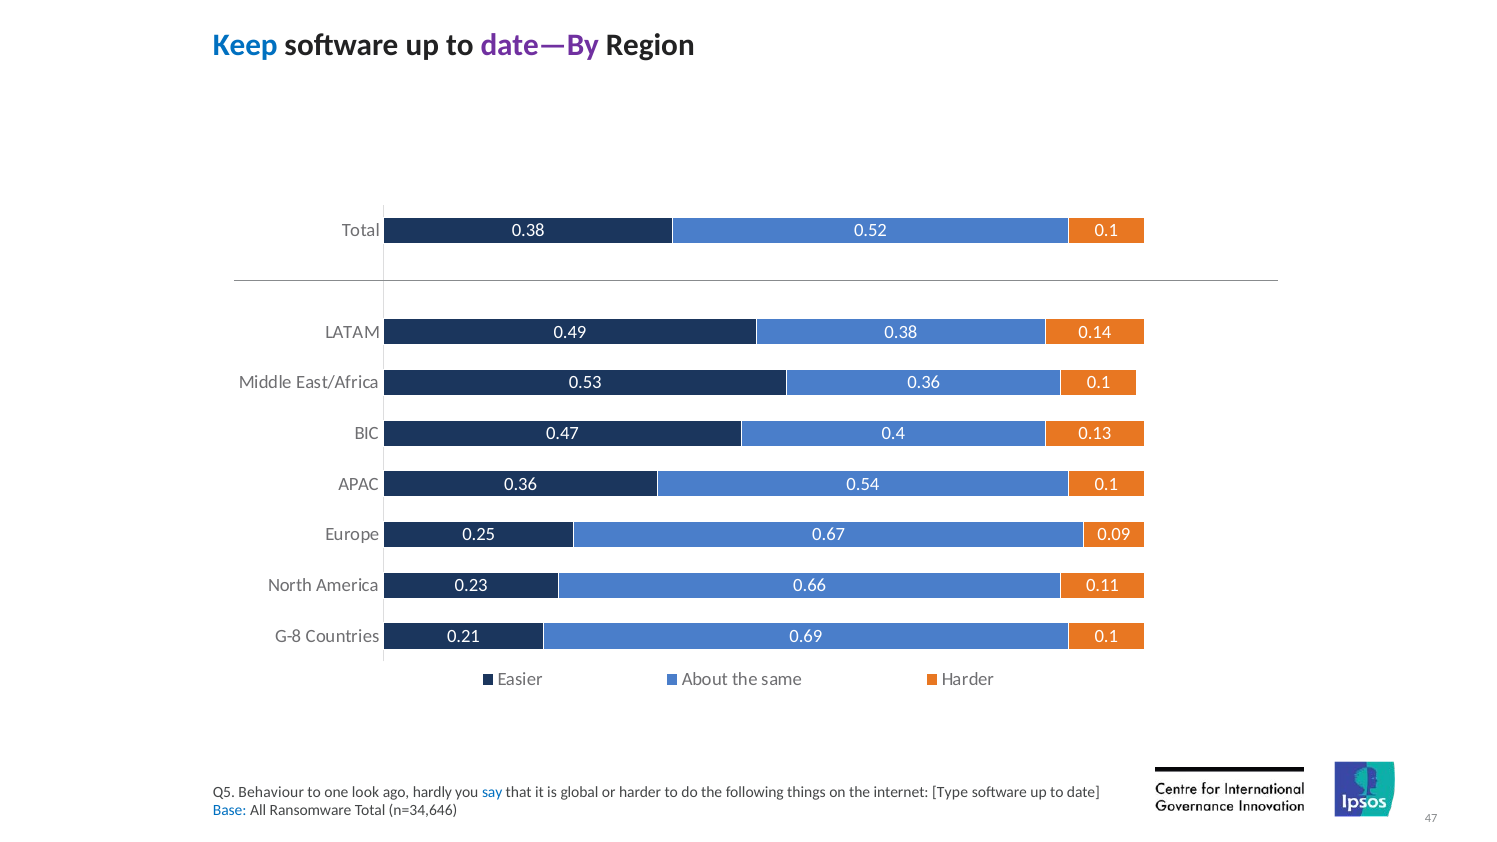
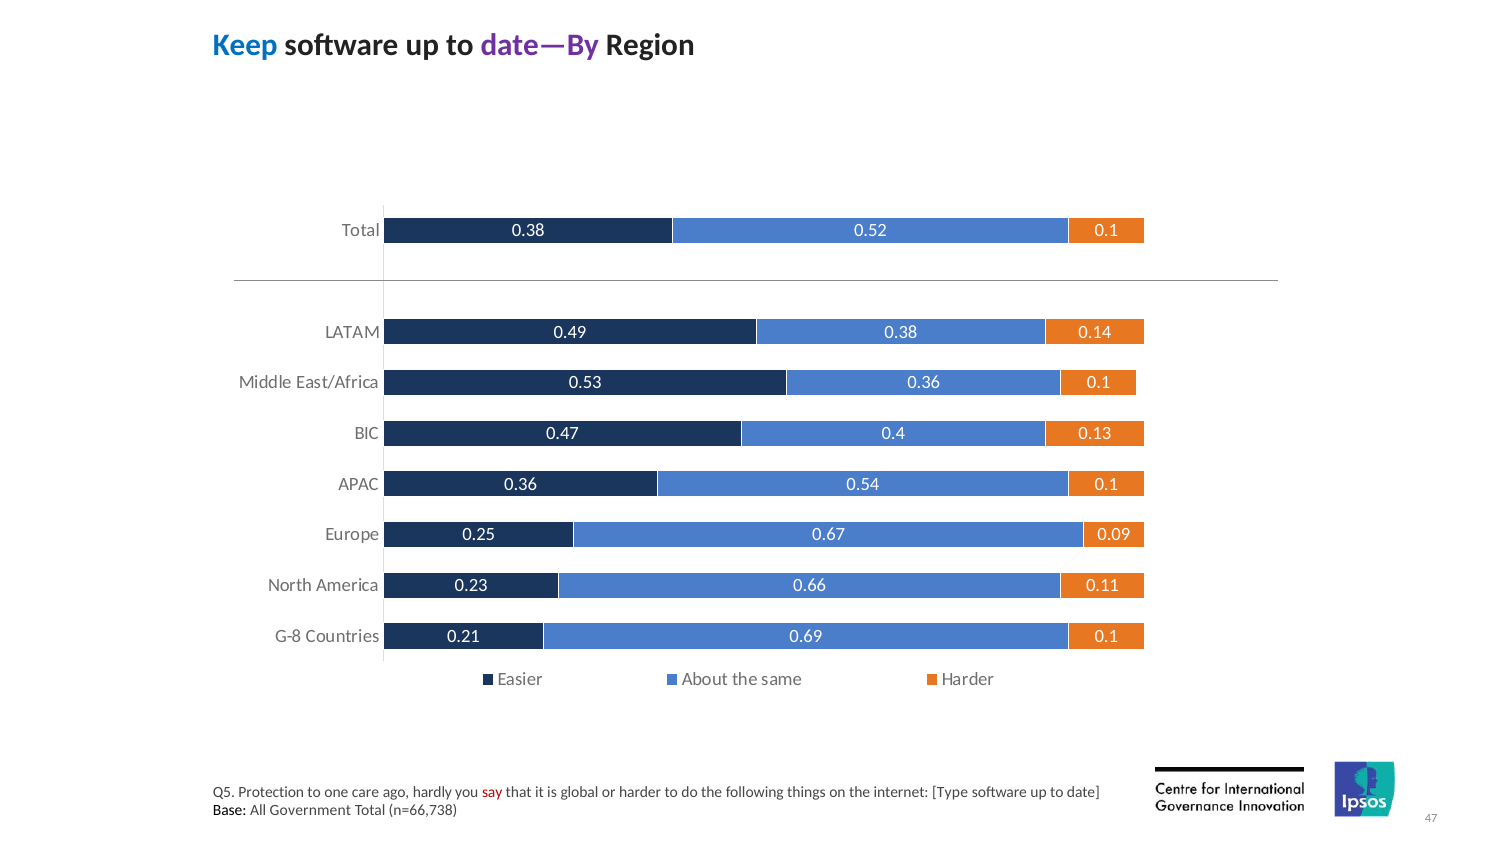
Behaviour: Behaviour -> Protection (271, 793)
look: look -> care (366, 793)
say colour: blue -> red (492, 793)
Base colour: blue -> black (230, 811)
Ransomware: Ransomware -> Government (310, 811)
n=34,646: n=34,646 -> n=66,738 (423, 811)
